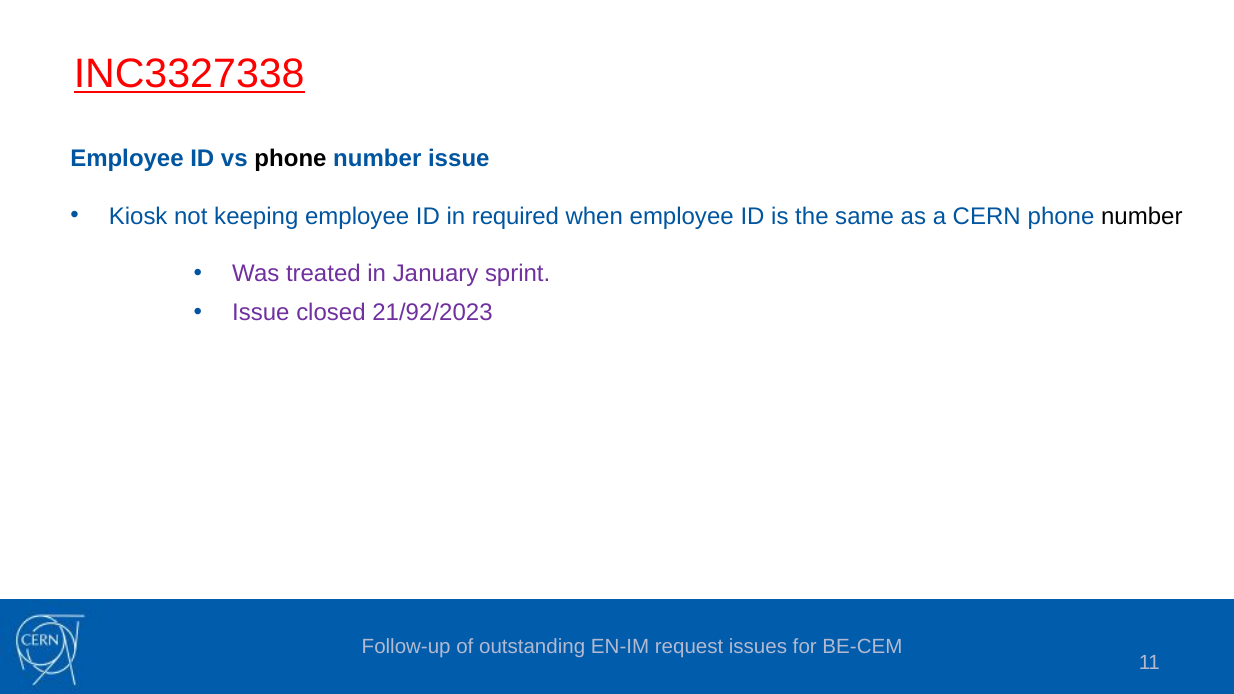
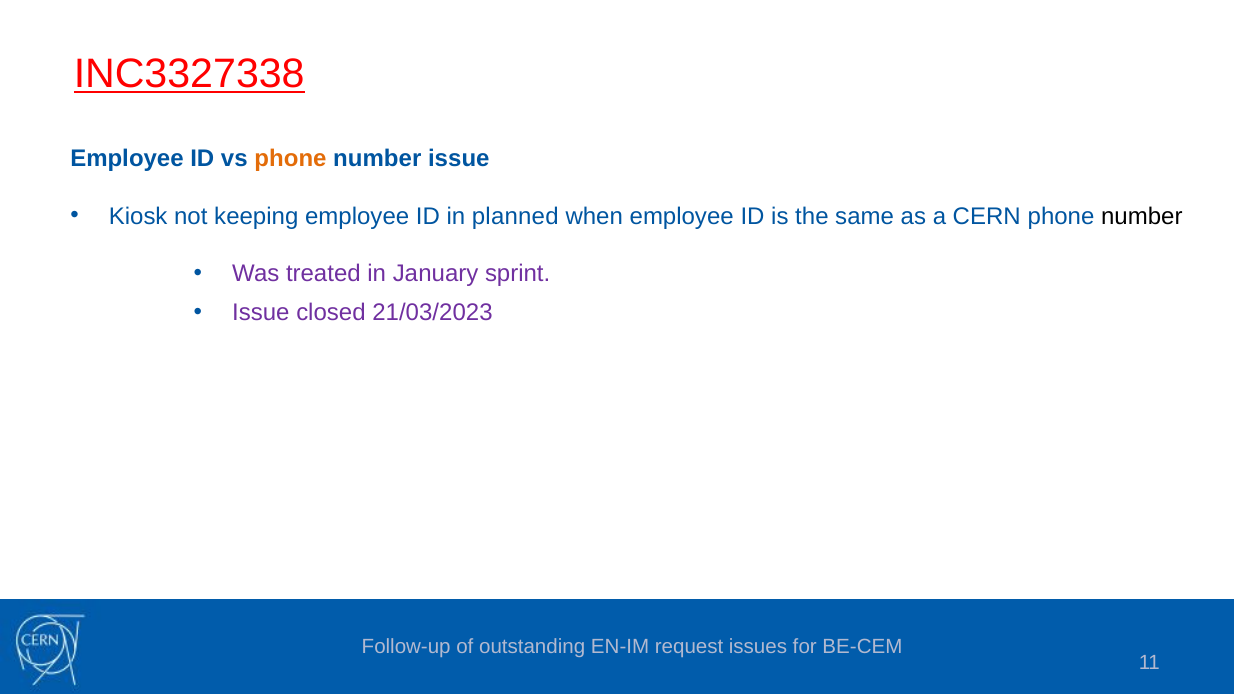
phone colour: black -> orange (290, 159)
required: required -> planned (515, 216)
21/92/2023: 21/92/2023 -> 21/03/2023 (432, 313)
